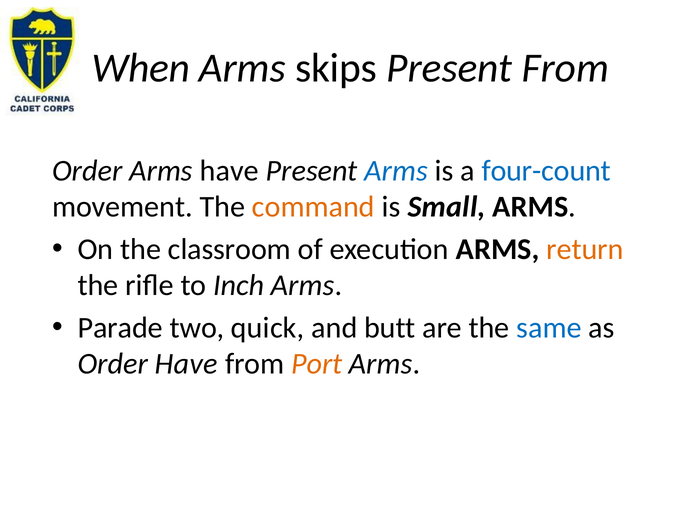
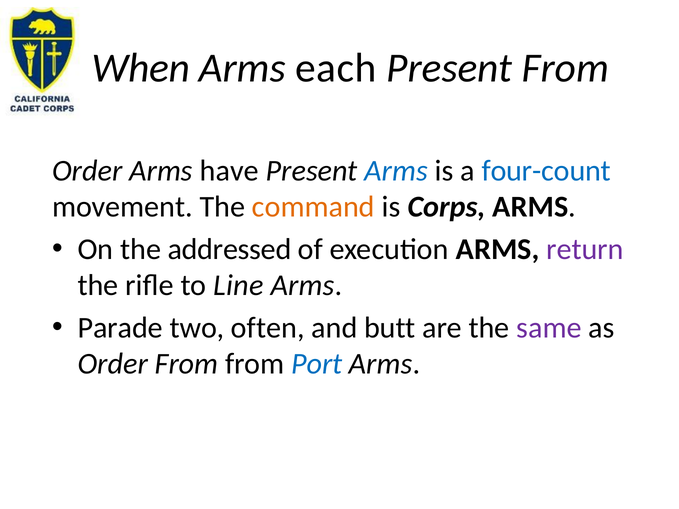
skips: skips -> each (336, 68)
Small: Small -> Corps (447, 207)
classroom: classroom -> addressed (230, 249)
return colour: orange -> purple (585, 249)
Inch: Inch -> Line (239, 286)
quick: quick -> often (268, 328)
same colour: blue -> purple (549, 328)
Order Have: Have -> From (186, 364)
Port colour: orange -> blue (317, 364)
